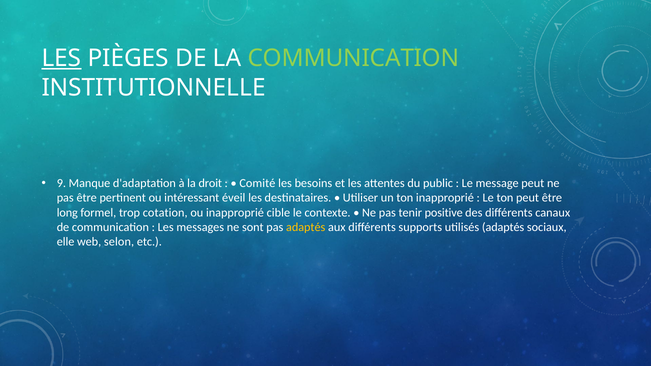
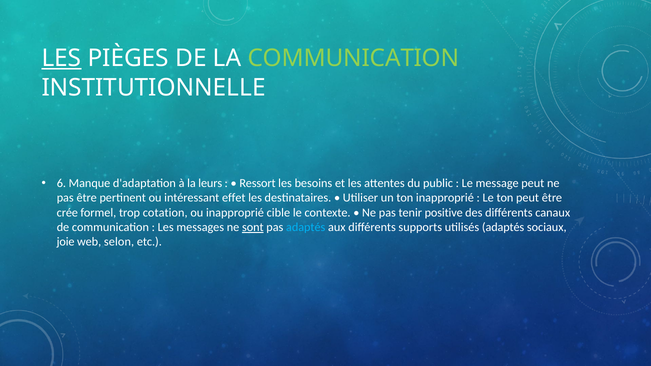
9: 9 -> 6 (61, 183)
droit: droit -> leurs (210, 183)
Comité: Comité -> Ressort (258, 183)
éveil: éveil -> effet (234, 198)
long: long -> crée (67, 213)
sont underline: none -> present (253, 227)
adaptés colour: yellow -> light blue (306, 227)
elle: elle -> joie (66, 242)
